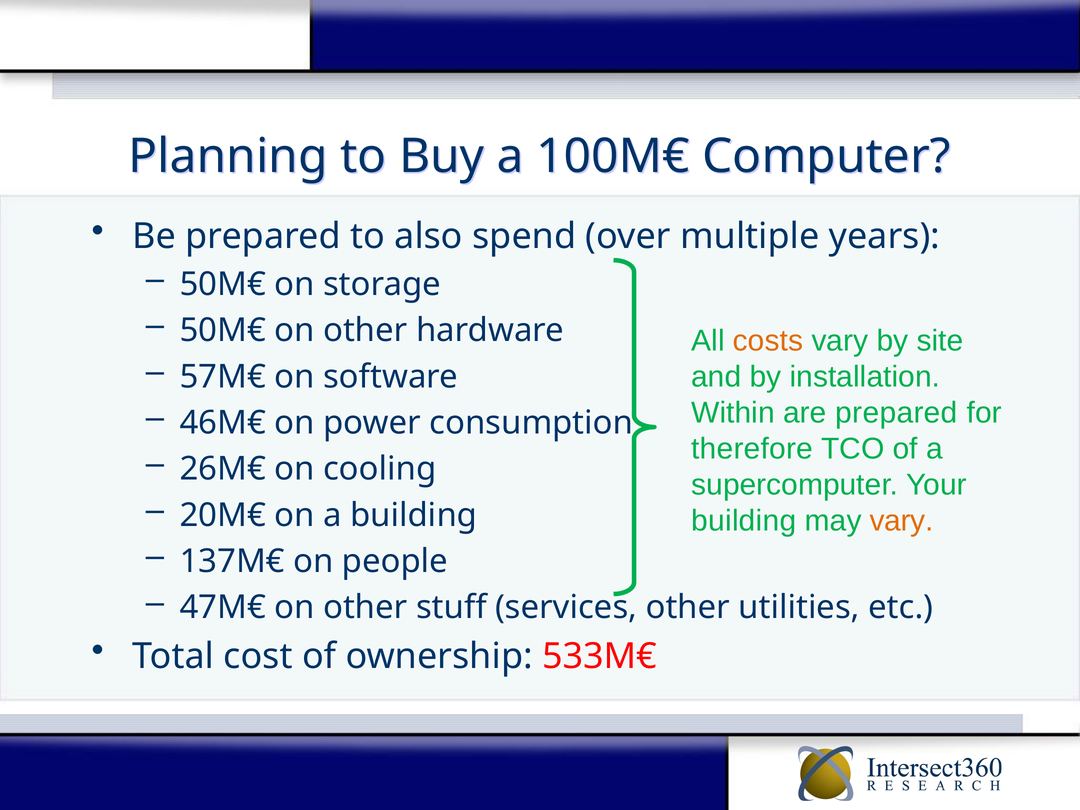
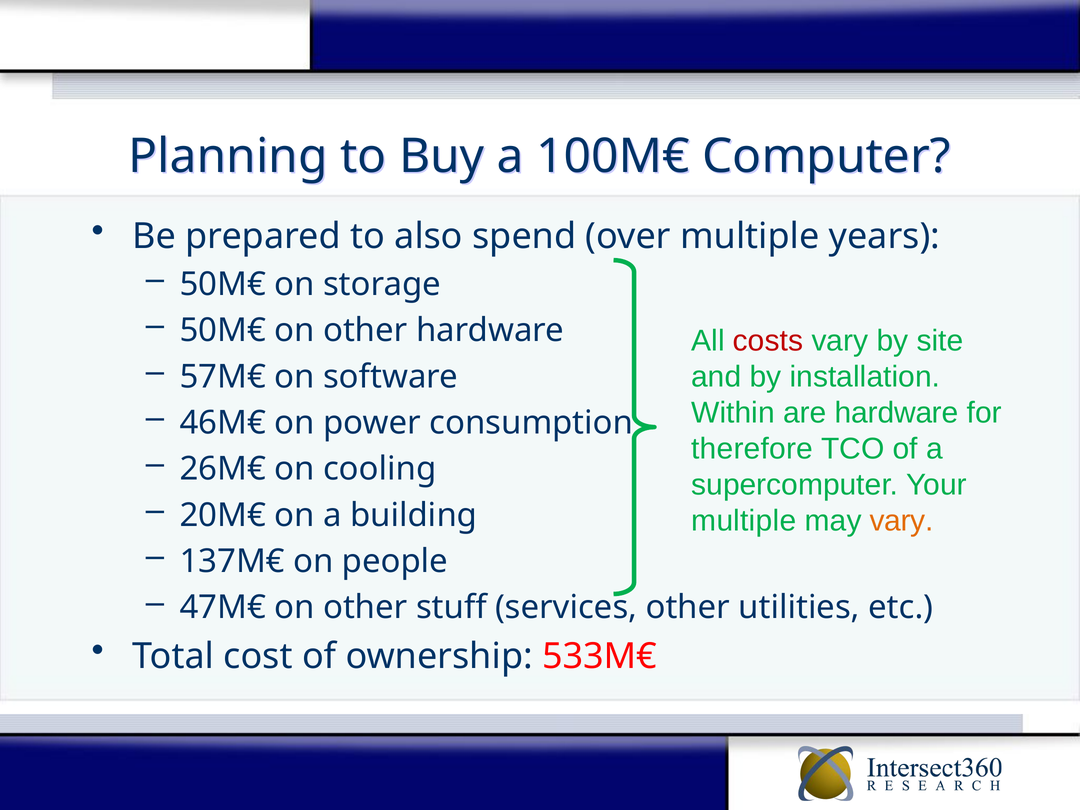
costs colour: orange -> red (768, 341)
are prepared: prepared -> hardware (897, 413)
building: building -> multiple (744, 521)
